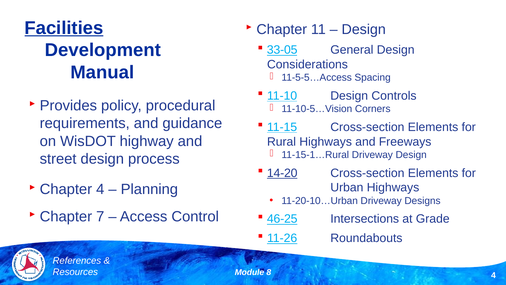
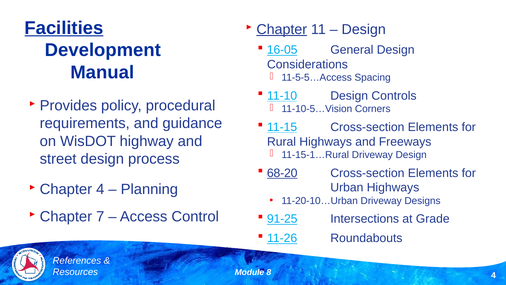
Chapter underline: none -> present (282, 29)
33-05: 33-05 -> 16-05 (282, 50)
14-20: 14-20 -> 68-20 (282, 173)
46-25: 46-25 -> 91-25 (282, 219)
